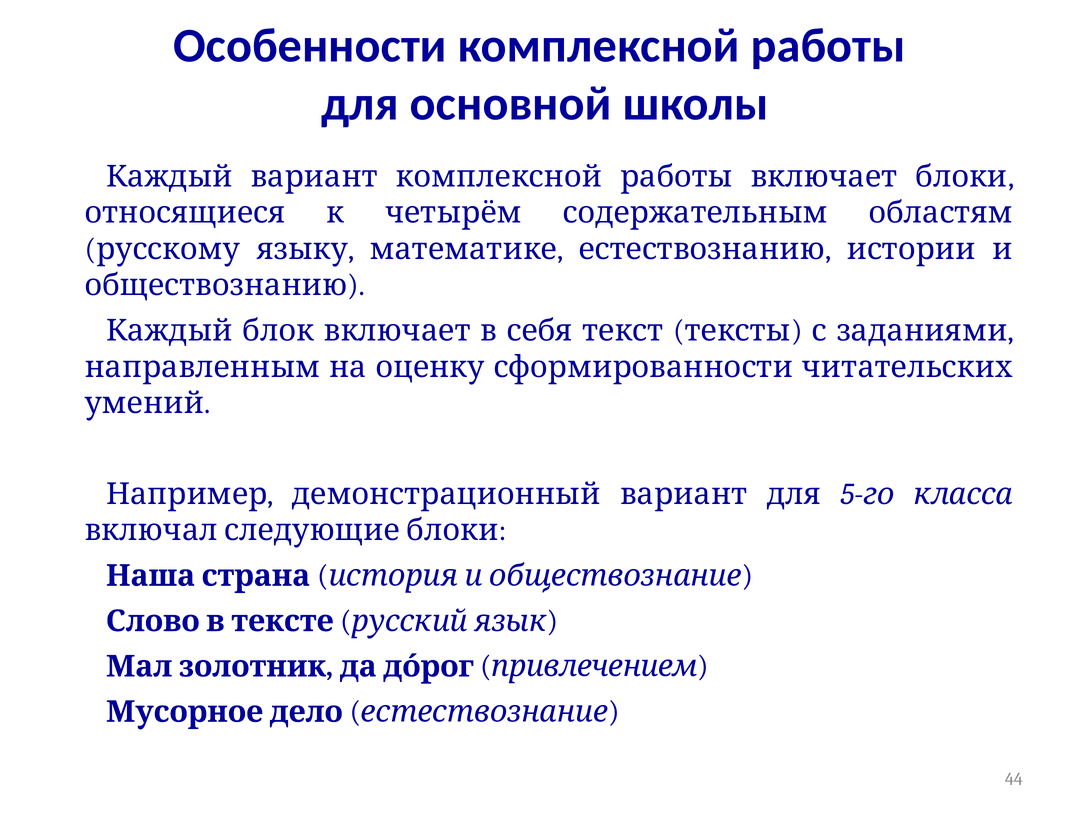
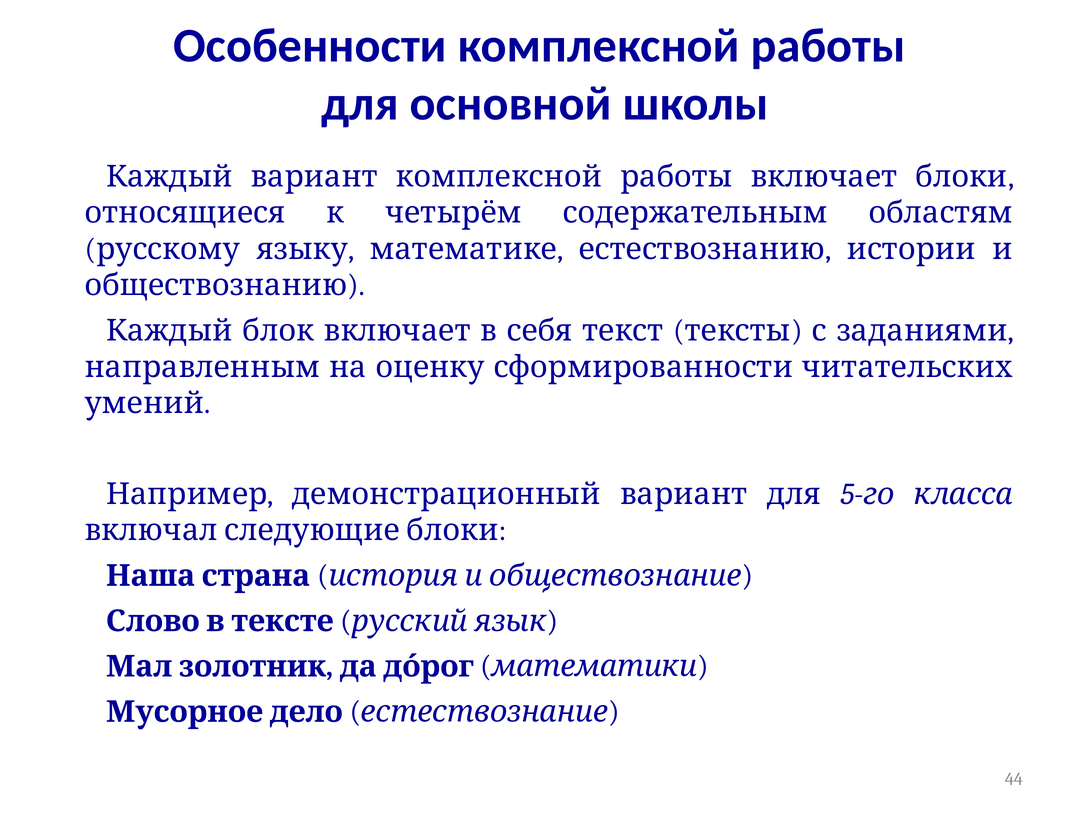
привлечением: привлечением -> математики (595, 667)
